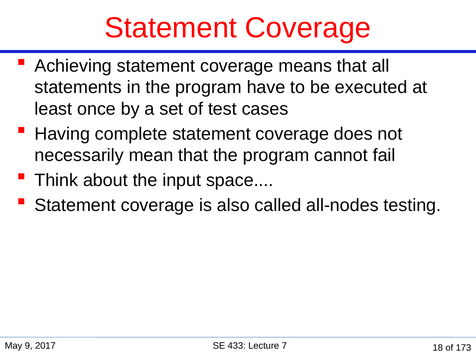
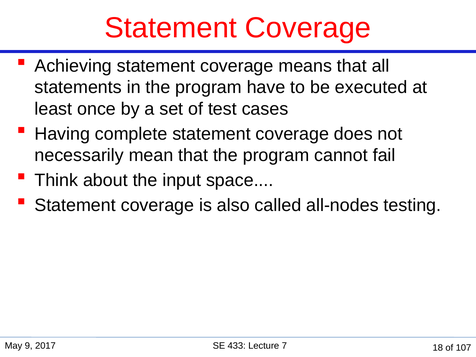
173: 173 -> 107 (463, 348)
